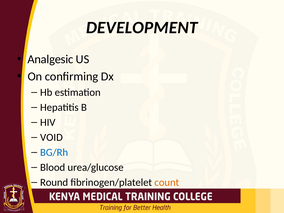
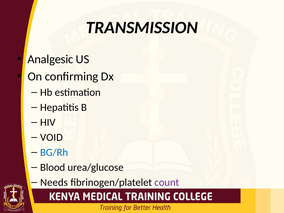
DEVELOPMENT: DEVELOPMENT -> TRANSMISSION (142, 28)
Round: Round -> Needs (54, 182)
count colour: orange -> purple (167, 182)
